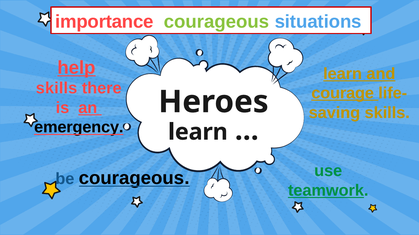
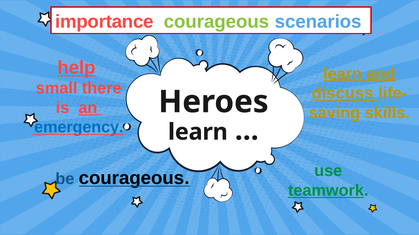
situations: situations -> scenarios (318, 22)
skills: skills -> small (57, 89)
courage: courage -> discuss (343, 93)
emergency colour: black -> blue (79, 128)
